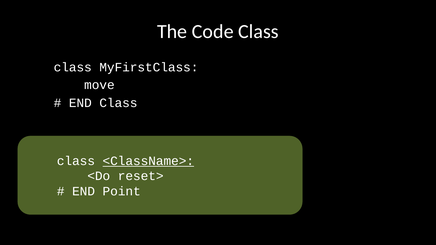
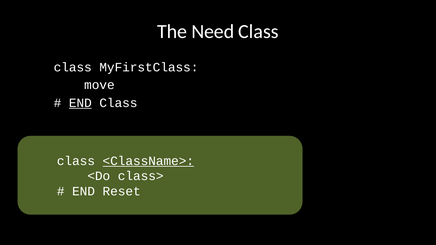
Code: Code -> Need (213, 32)
END underline: none -> present (80, 103)
reset>: reset> -> class> (141, 176)
Point: Point -> Reset (122, 192)
